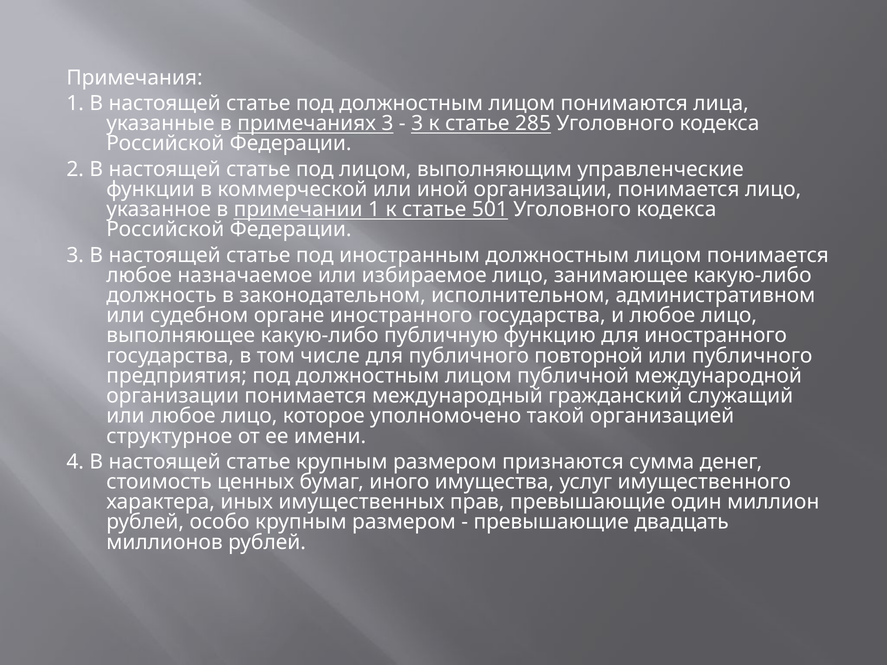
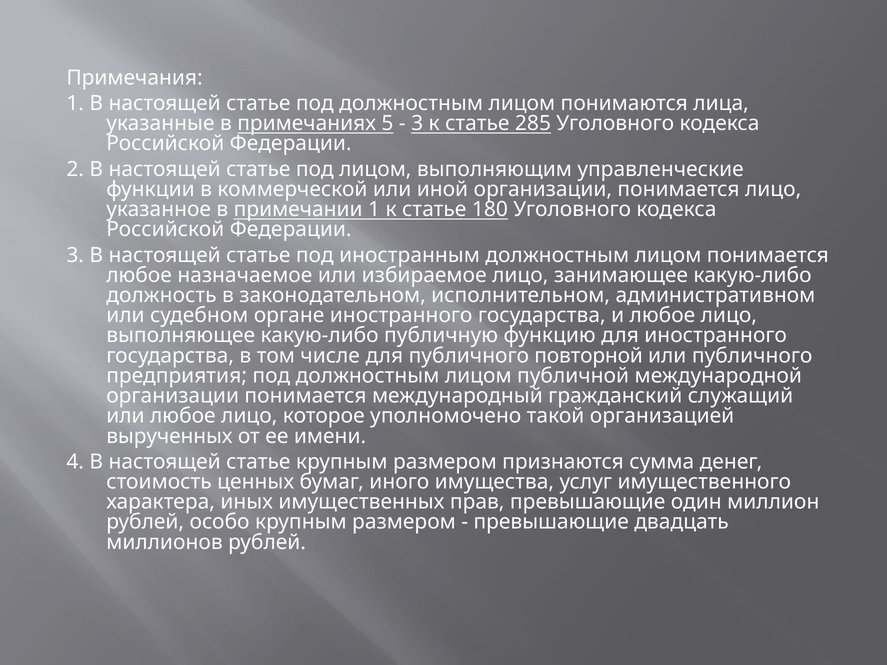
примечаниях 3: 3 -> 5 (387, 124)
501: 501 -> 180 (490, 209)
структурное: структурное -> вырученных (169, 436)
